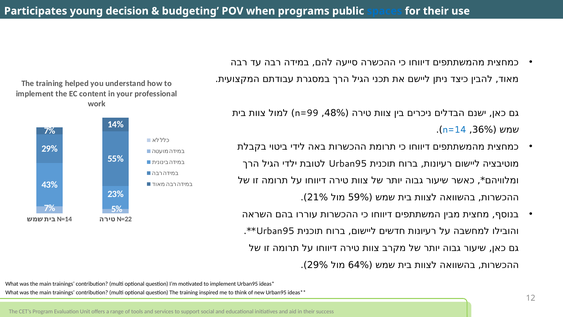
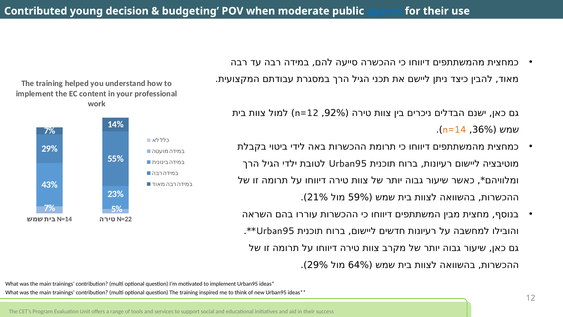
Participates: Participates -> Contributed (36, 11)
programs: programs -> moderate (304, 11)
48%: 48% -> 92% (335, 113)
n=99: n=99 -> n=12 (307, 113)
n=14 colour: blue -> orange (454, 130)
